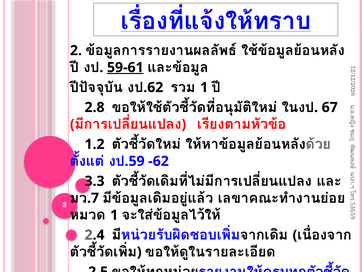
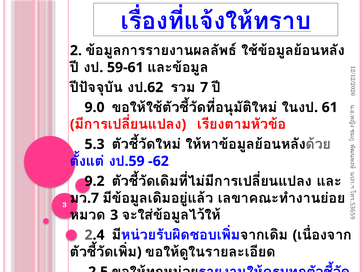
59-61 underline: present -> none (125, 67)
1: 1 -> 7 (204, 87)
2.8: 2.8 -> 9.0 (95, 107)
67: 67 -> 61 (330, 107)
1.2: 1.2 -> 5.3 (95, 144)
3.3: 3.3 -> 9.2 (95, 181)
1: 1 -> 3 (114, 215)
